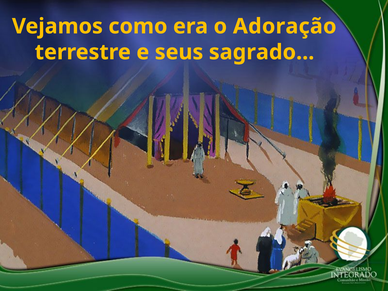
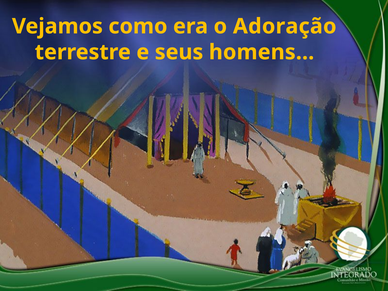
sagrado: sagrado -> homens (262, 52)
